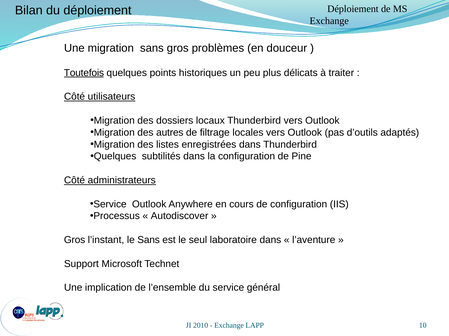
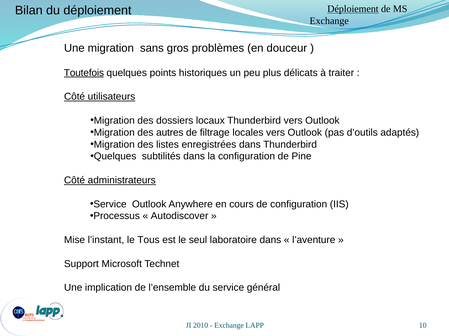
Déploiement underline: none -> present (353, 9)
Gros: Gros -> Mise (75, 240)
le Sans: Sans -> Tous (149, 240)
